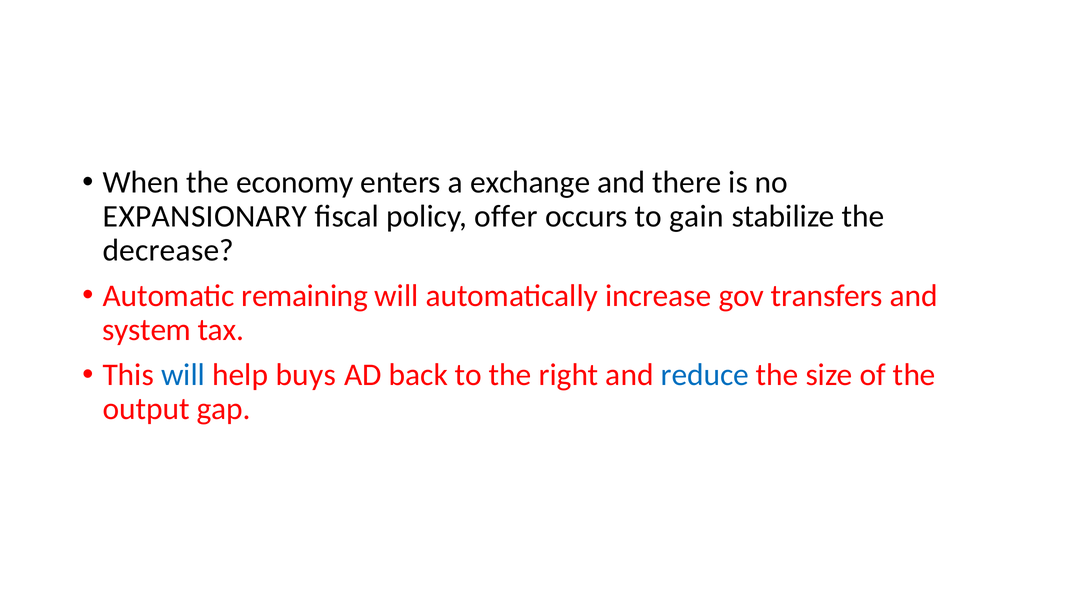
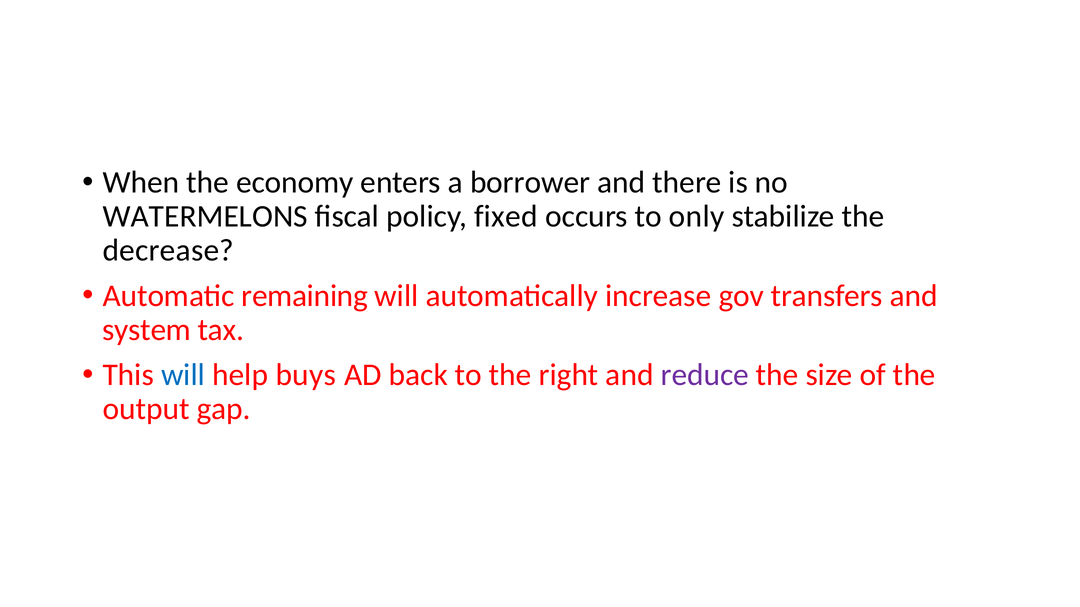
exchange: exchange -> borrower (530, 183)
EXPANSIONARY: EXPANSIONARY -> WATERMELONS (205, 217)
offer: offer -> fixed (506, 217)
gain: gain -> only (697, 217)
reduce colour: blue -> purple (705, 375)
